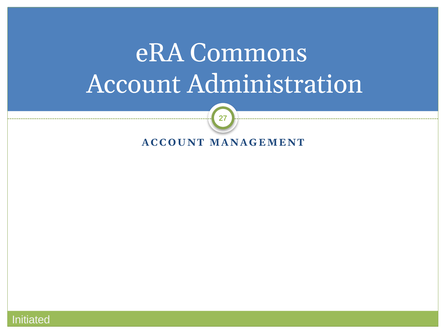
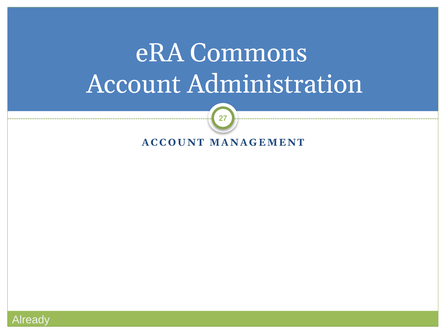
Initiated: Initiated -> Already (31, 320)
